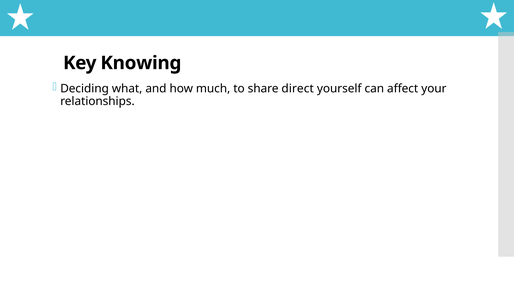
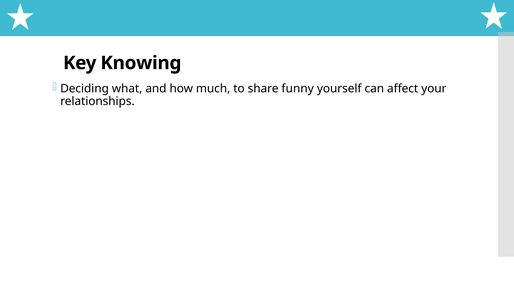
direct: direct -> funny (298, 88)
